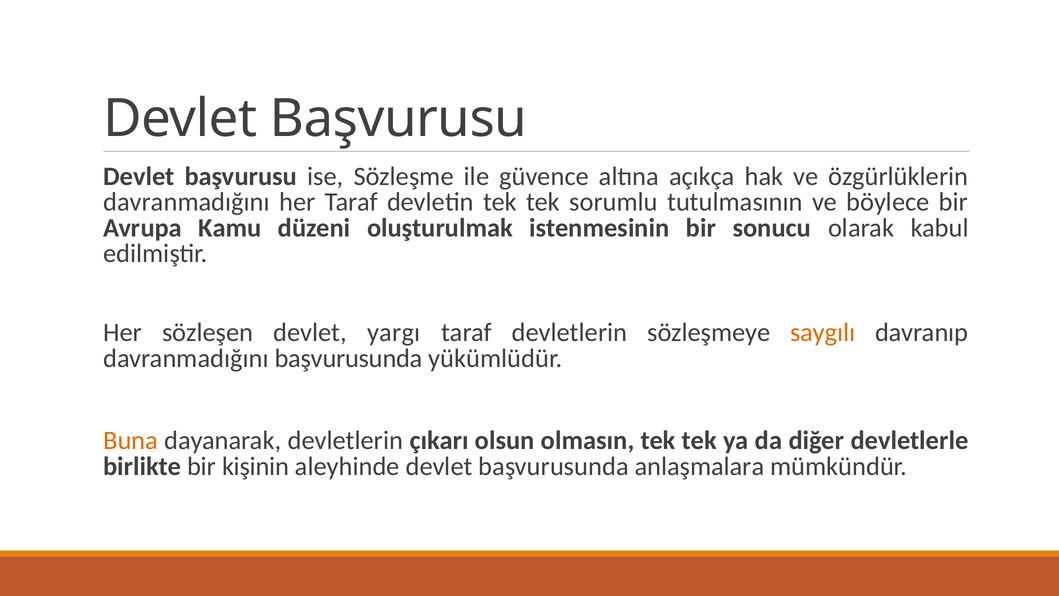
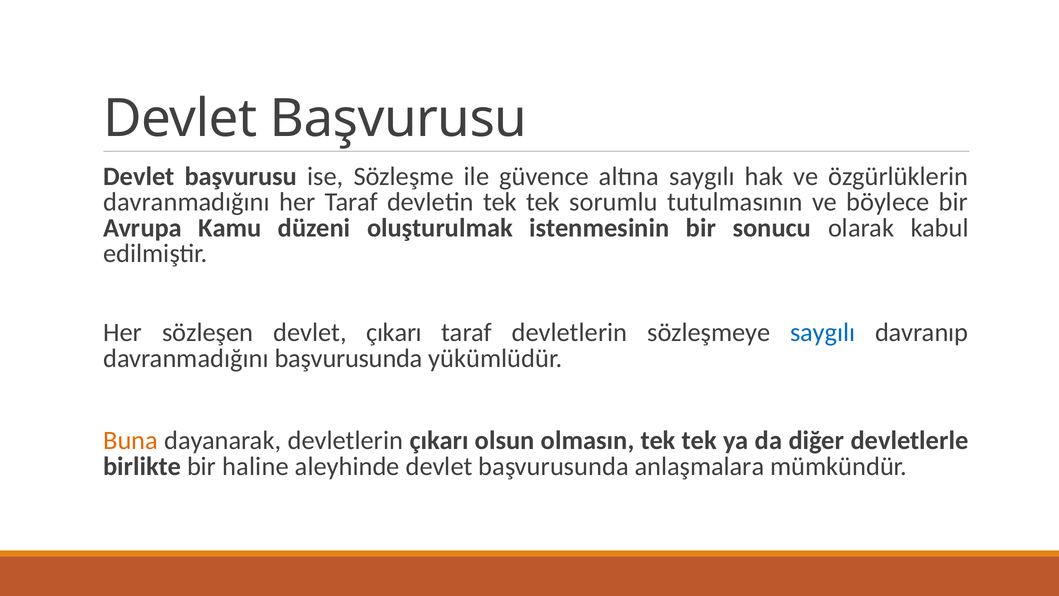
altına açıkça: açıkça -> saygılı (702, 176)
devlet yargı: yargı -> çıkarı (394, 333)
saygılı colour: orange -> blue (823, 333)
kişinin: kişinin -> haline (255, 466)
